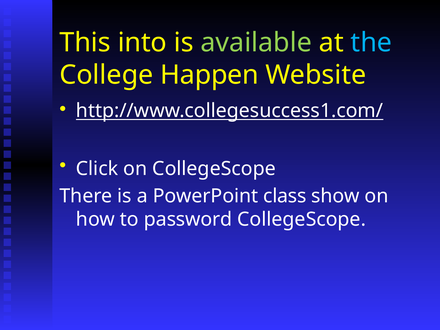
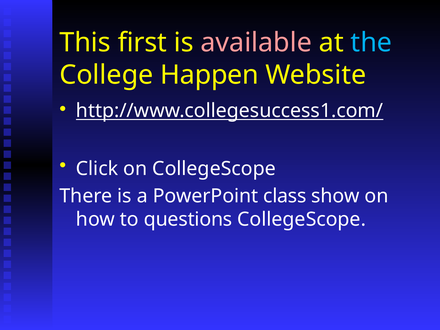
into: into -> first (142, 43)
available colour: light green -> pink (256, 43)
password: password -> questions (188, 219)
